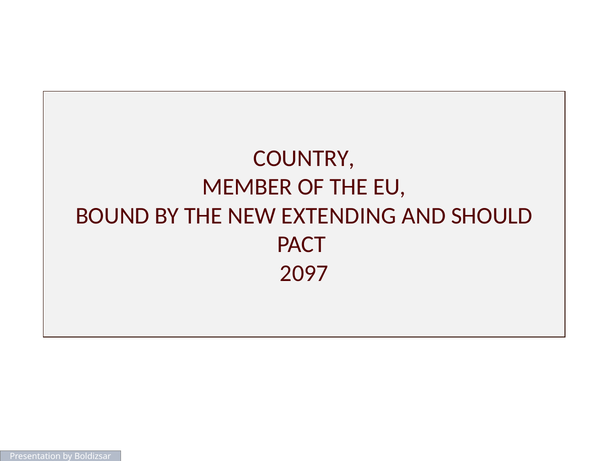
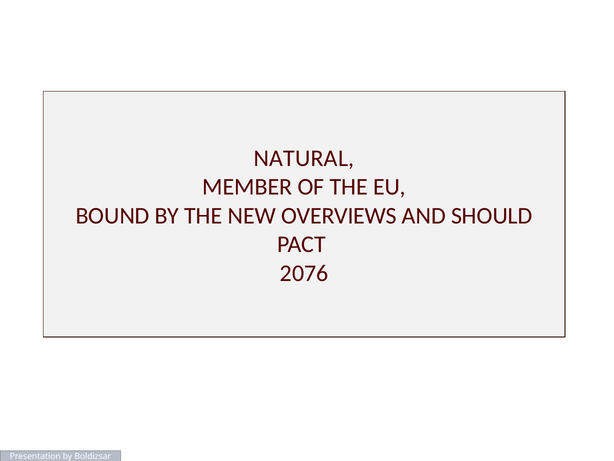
COUNTRY: COUNTRY -> NATURAL (304, 158)
EXTENDING: EXTENDING -> OVERVIEWS (339, 216)
2097: 2097 -> 2076 (304, 273)
